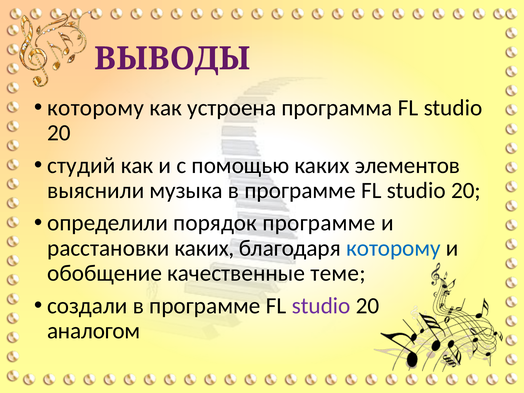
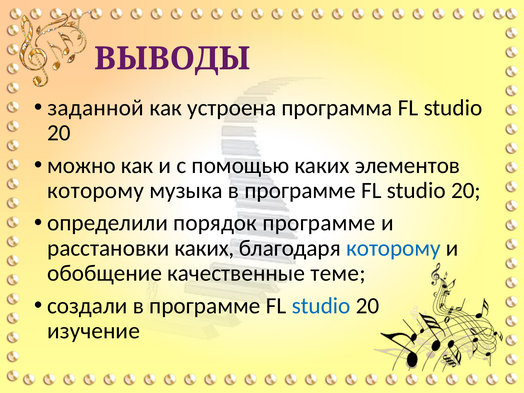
которому: которому -> заданной (96, 108)
студий: студий -> можно (81, 165)
выяснили: выяснили -> которому (96, 191)
studio colour: purple -> blue (321, 306)
аналогом: аналогом -> изучение (94, 331)
